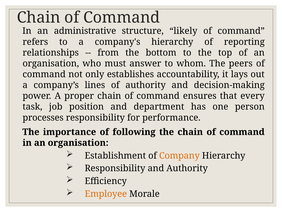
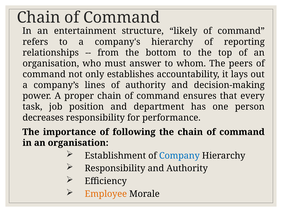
administrative: administrative -> entertainment (85, 31)
processes: processes -> decreases (43, 117)
Company colour: orange -> blue (179, 155)
